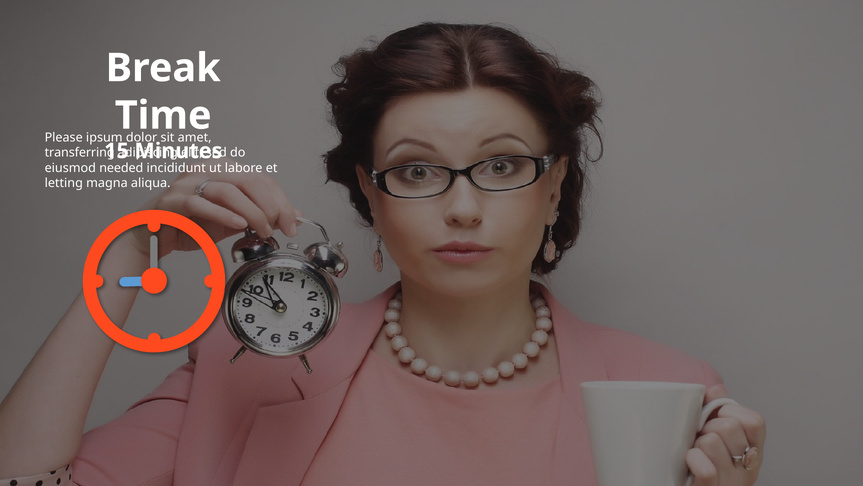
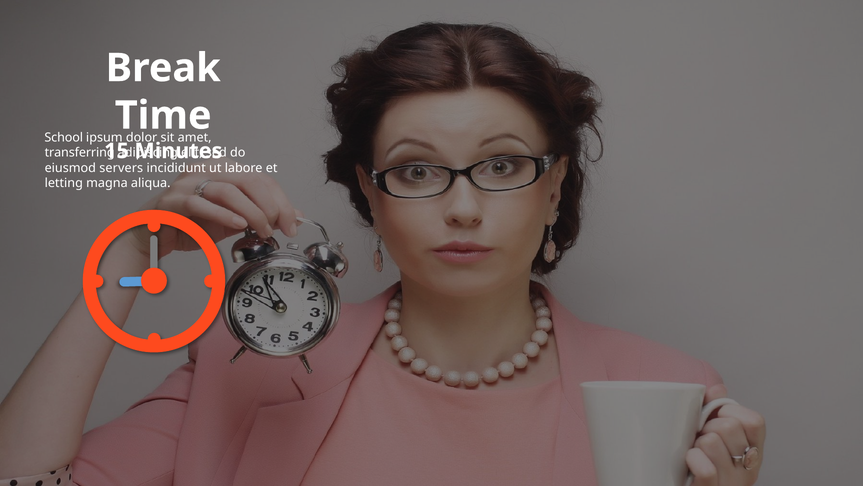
Please: Please -> School (64, 137)
needed: needed -> servers (121, 168)
